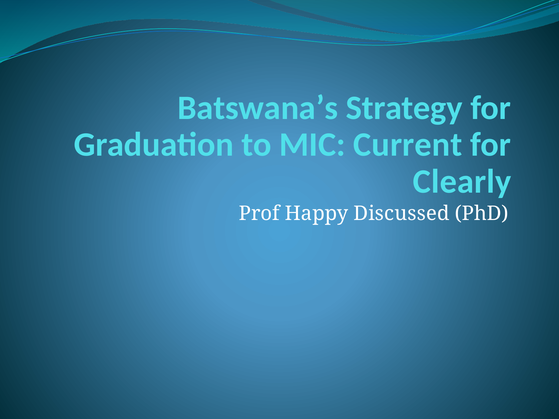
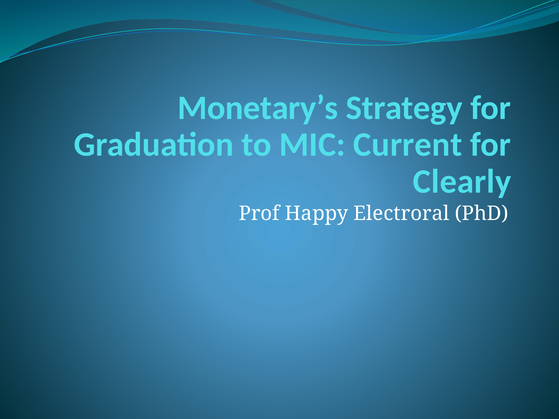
Batswana’s: Batswana’s -> Monetary’s (258, 108)
Discussed: Discussed -> Electroral (401, 214)
